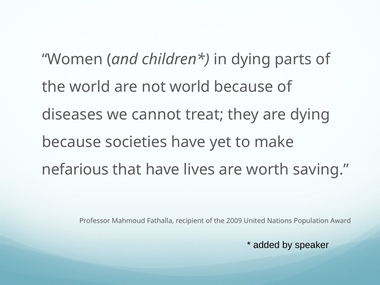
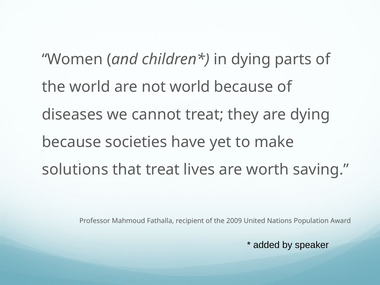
nefarious: nefarious -> solutions (75, 170)
that have: have -> treat (163, 170)
